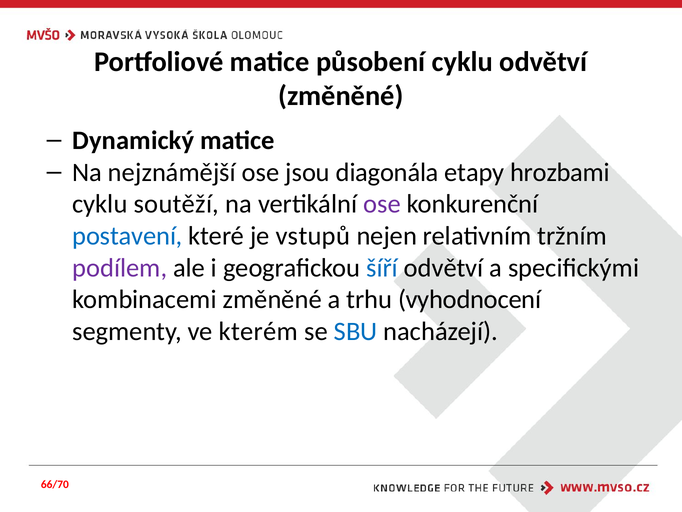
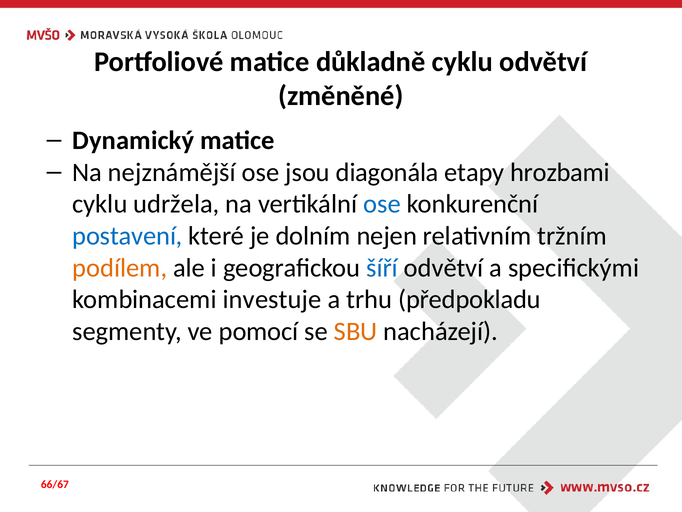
působení: působení -> důkladně (371, 62)
soutěží: soutěží -> udržela (176, 204)
ose colour: purple -> blue (382, 204)
vstupů: vstupů -> dolním (313, 236)
podílem colour: purple -> orange (120, 268)
kombinacemi změněné: změněné -> investuje (272, 299)
vyhodnocení: vyhodnocení -> předpokladu (470, 299)
kterém: kterém -> pomocí (259, 331)
SBU colour: blue -> orange (356, 331)
66/70: 66/70 -> 66/67 (55, 484)
